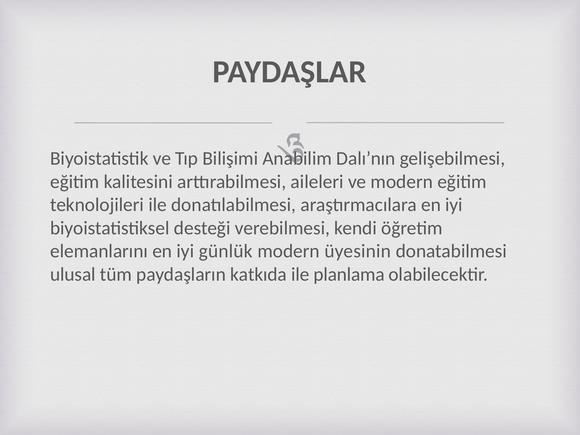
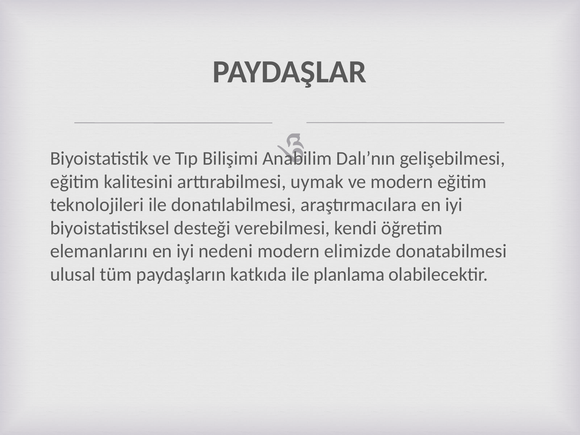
aileleri: aileleri -> uymak (317, 182)
günlük: günlük -> nedeni (226, 251)
üyesinin: üyesinin -> elimizde (358, 251)
